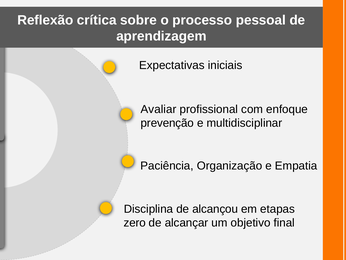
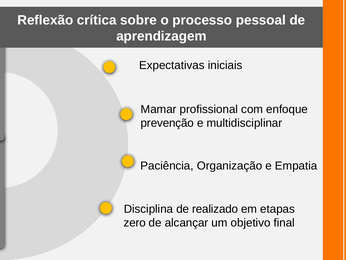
Avaliar: Avaliar -> Mamar (159, 109)
alcançou: alcançou -> realizado (215, 209)
